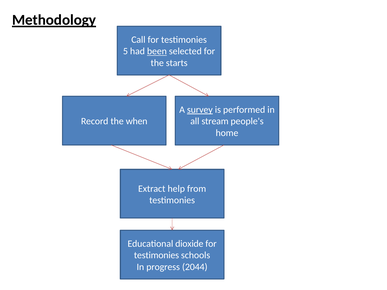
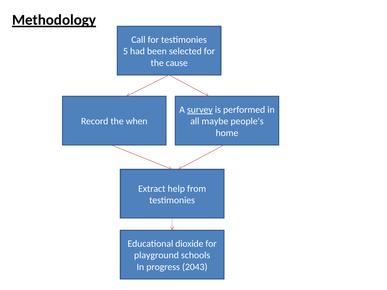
been underline: present -> none (157, 51)
starts: starts -> cause (177, 63)
stream: stream -> maybe (215, 121)
testimonies: testimonies -> playground (156, 256)
2044: 2044 -> 2043 (195, 267)
